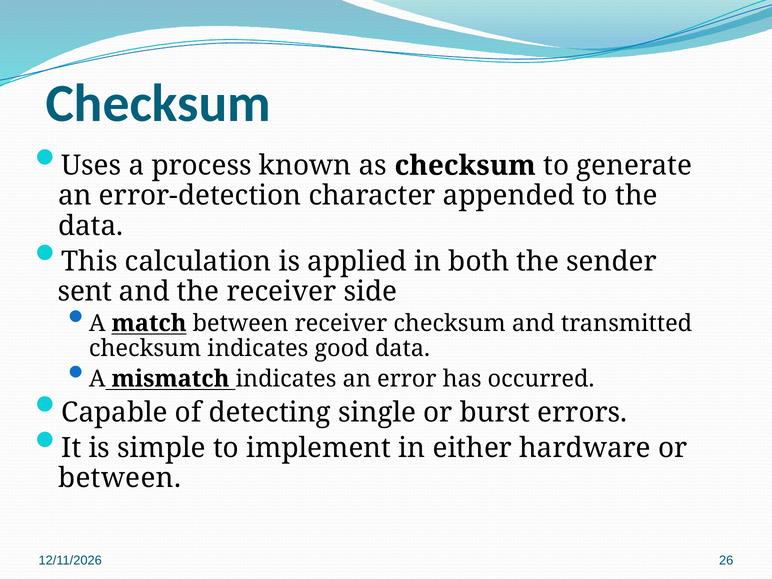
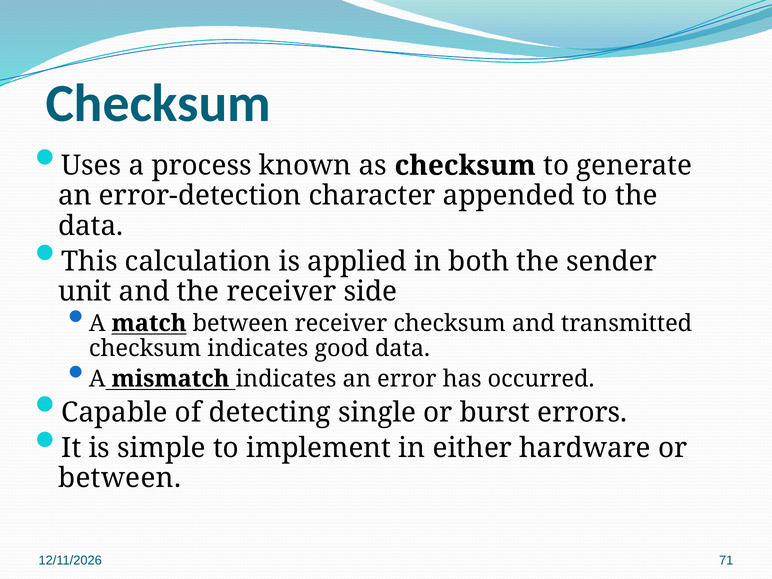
sent: sent -> unit (85, 291)
26: 26 -> 71 (726, 561)
